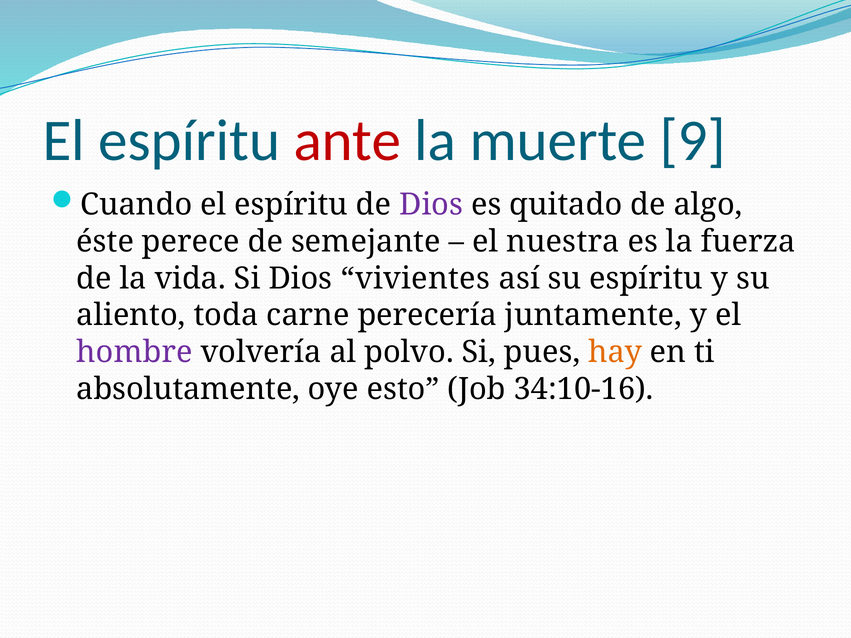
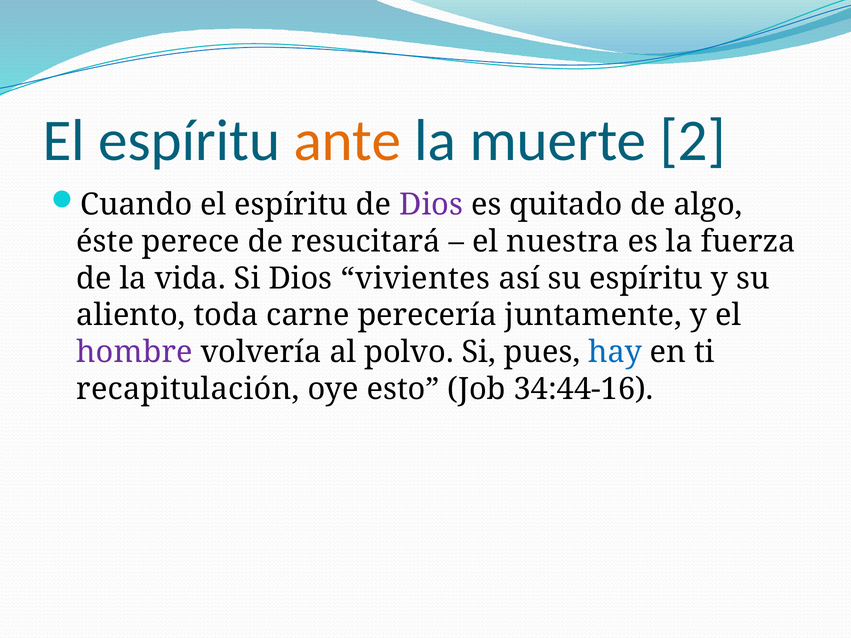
ante colour: red -> orange (347, 141)
9: 9 -> 2 (693, 141)
semejante: semejante -> resucitará (366, 242)
hay colour: orange -> blue (615, 352)
absolutamente: absolutamente -> recapitulación (188, 389)
34:10-16: 34:10-16 -> 34:44-16 (584, 389)
